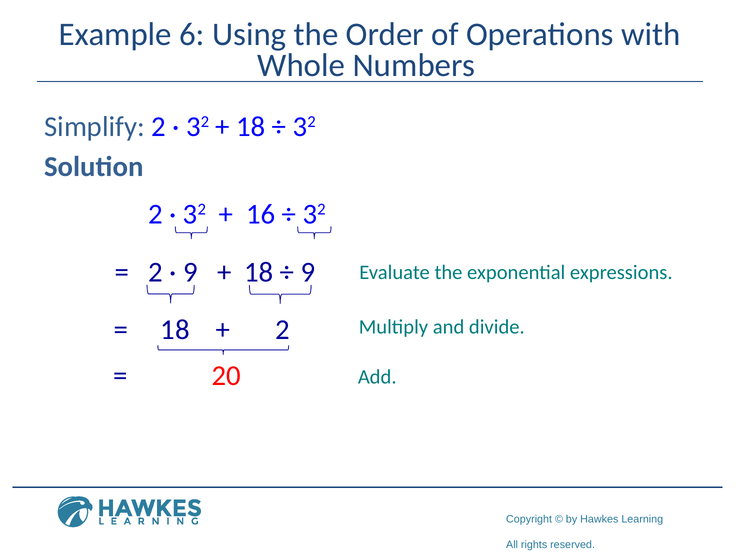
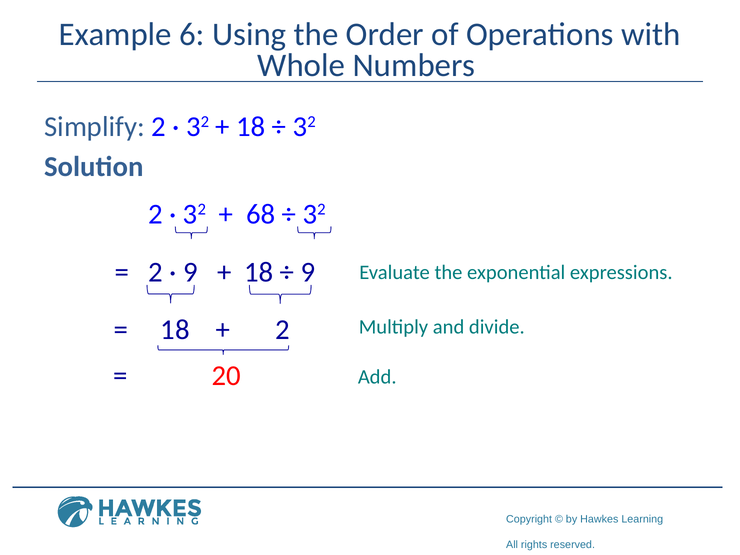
16: 16 -> 68 (261, 214)
